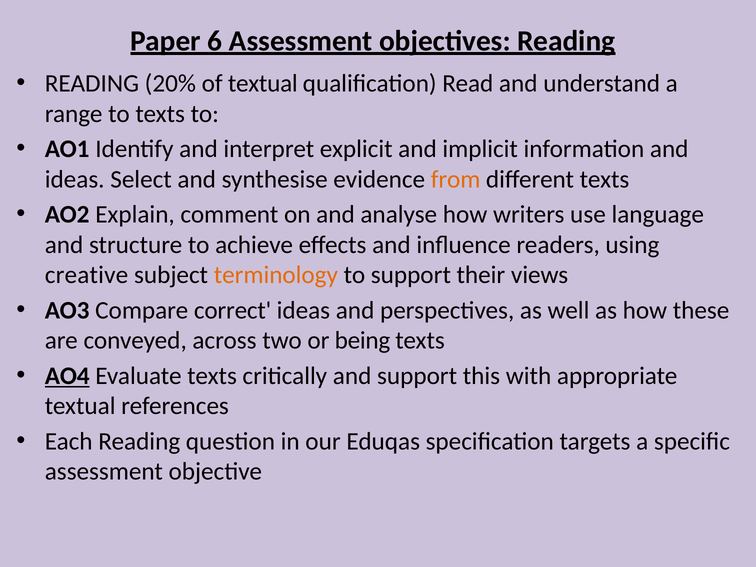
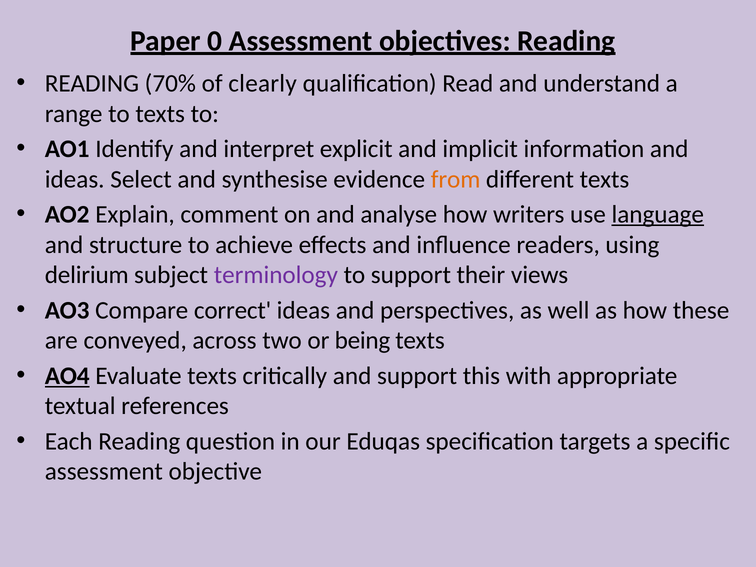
6: 6 -> 0 (215, 41)
20%: 20% -> 70% (170, 83)
of textual: textual -> clearly (263, 83)
language underline: none -> present (658, 214)
creative: creative -> delirium (87, 275)
terminology colour: orange -> purple (276, 275)
